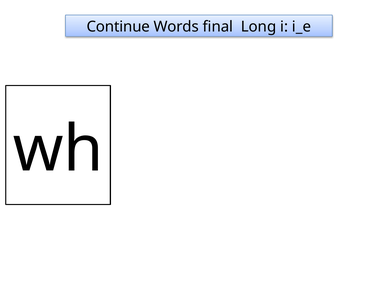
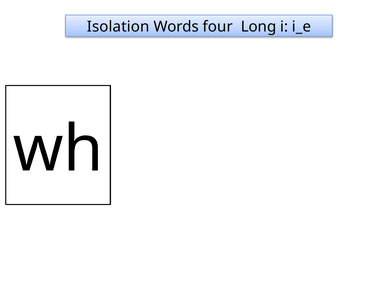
Continue: Continue -> Isolation (118, 27)
final: final -> four (218, 27)
